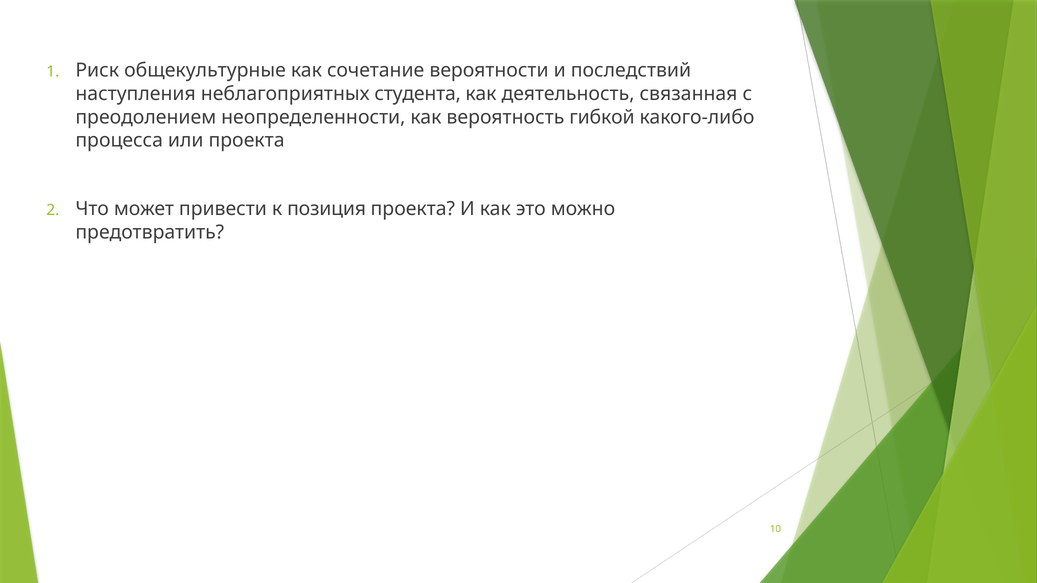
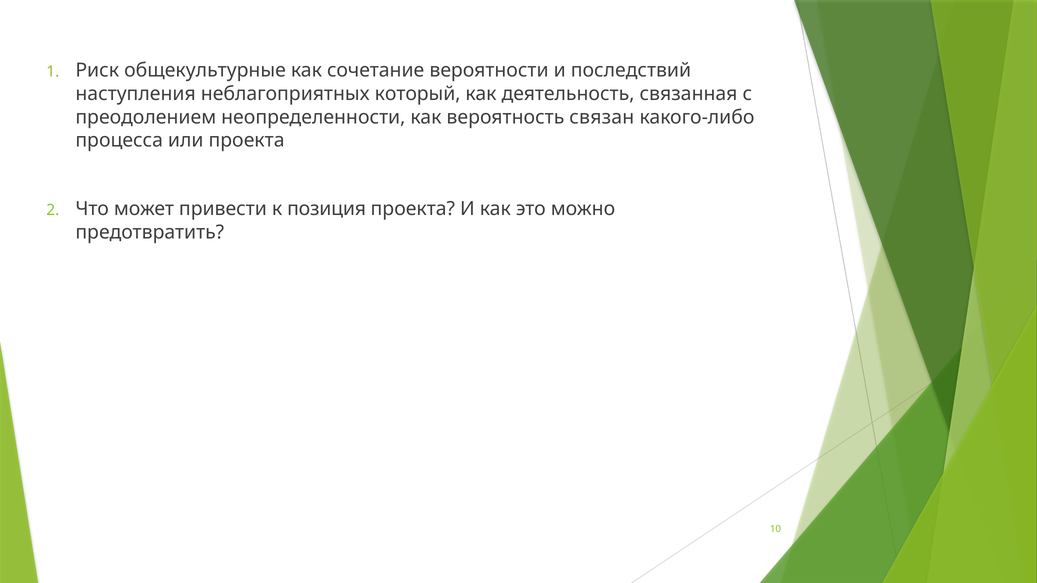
студента: студента -> который (418, 94)
гибкой: гибкой -> связан (602, 117)
